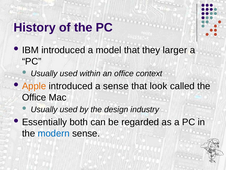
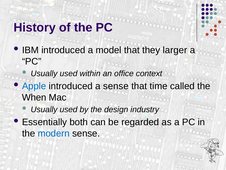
Apple colour: orange -> blue (34, 86)
look: look -> time (159, 86)
Office: Office -> When (34, 97)
